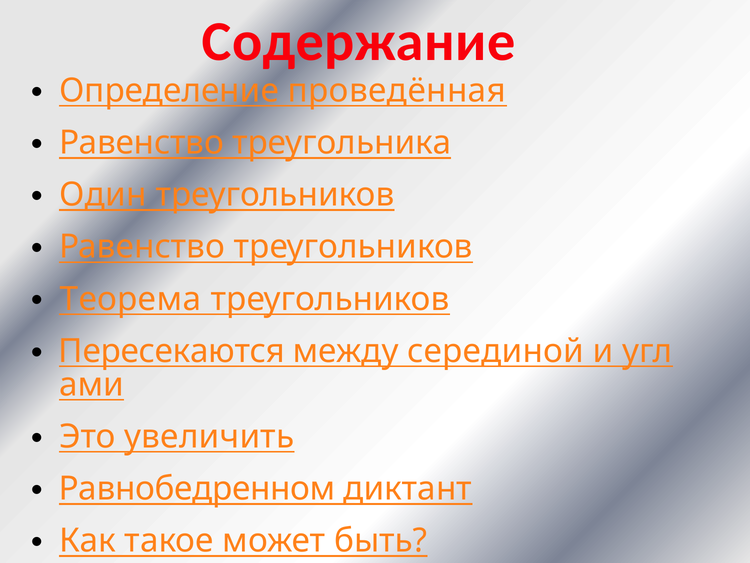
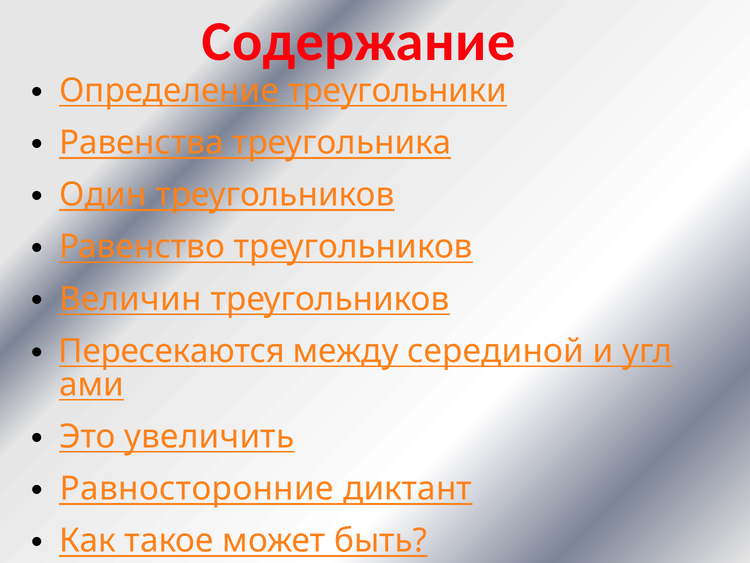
проведённая: проведённая -> треугольники (397, 91)
Равенство: Равенство -> Равенства (141, 143)
Теорема: Теорема -> Величин (130, 299)
Равнобедренном: Равнобедренном -> Равносторонние (197, 488)
